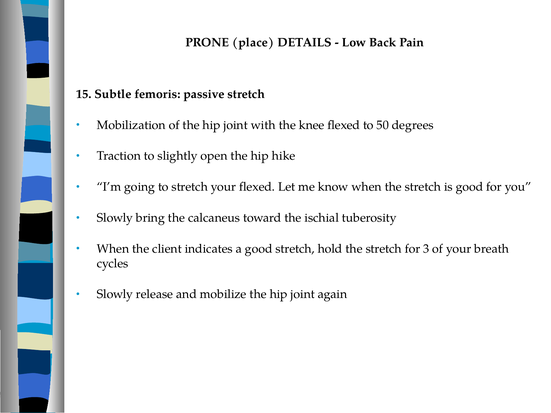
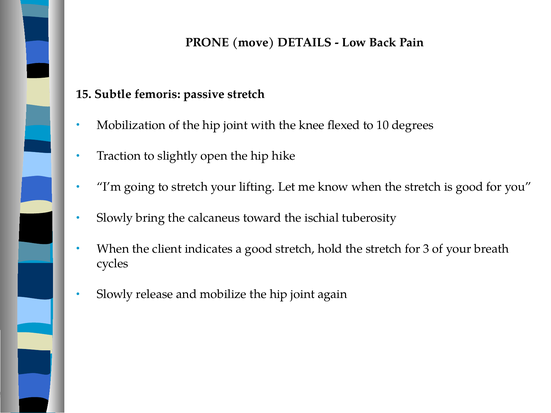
place: place -> move (253, 42)
50: 50 -> 10 (383, 125)
your flexed: flexed -> lifting (257, 187)
